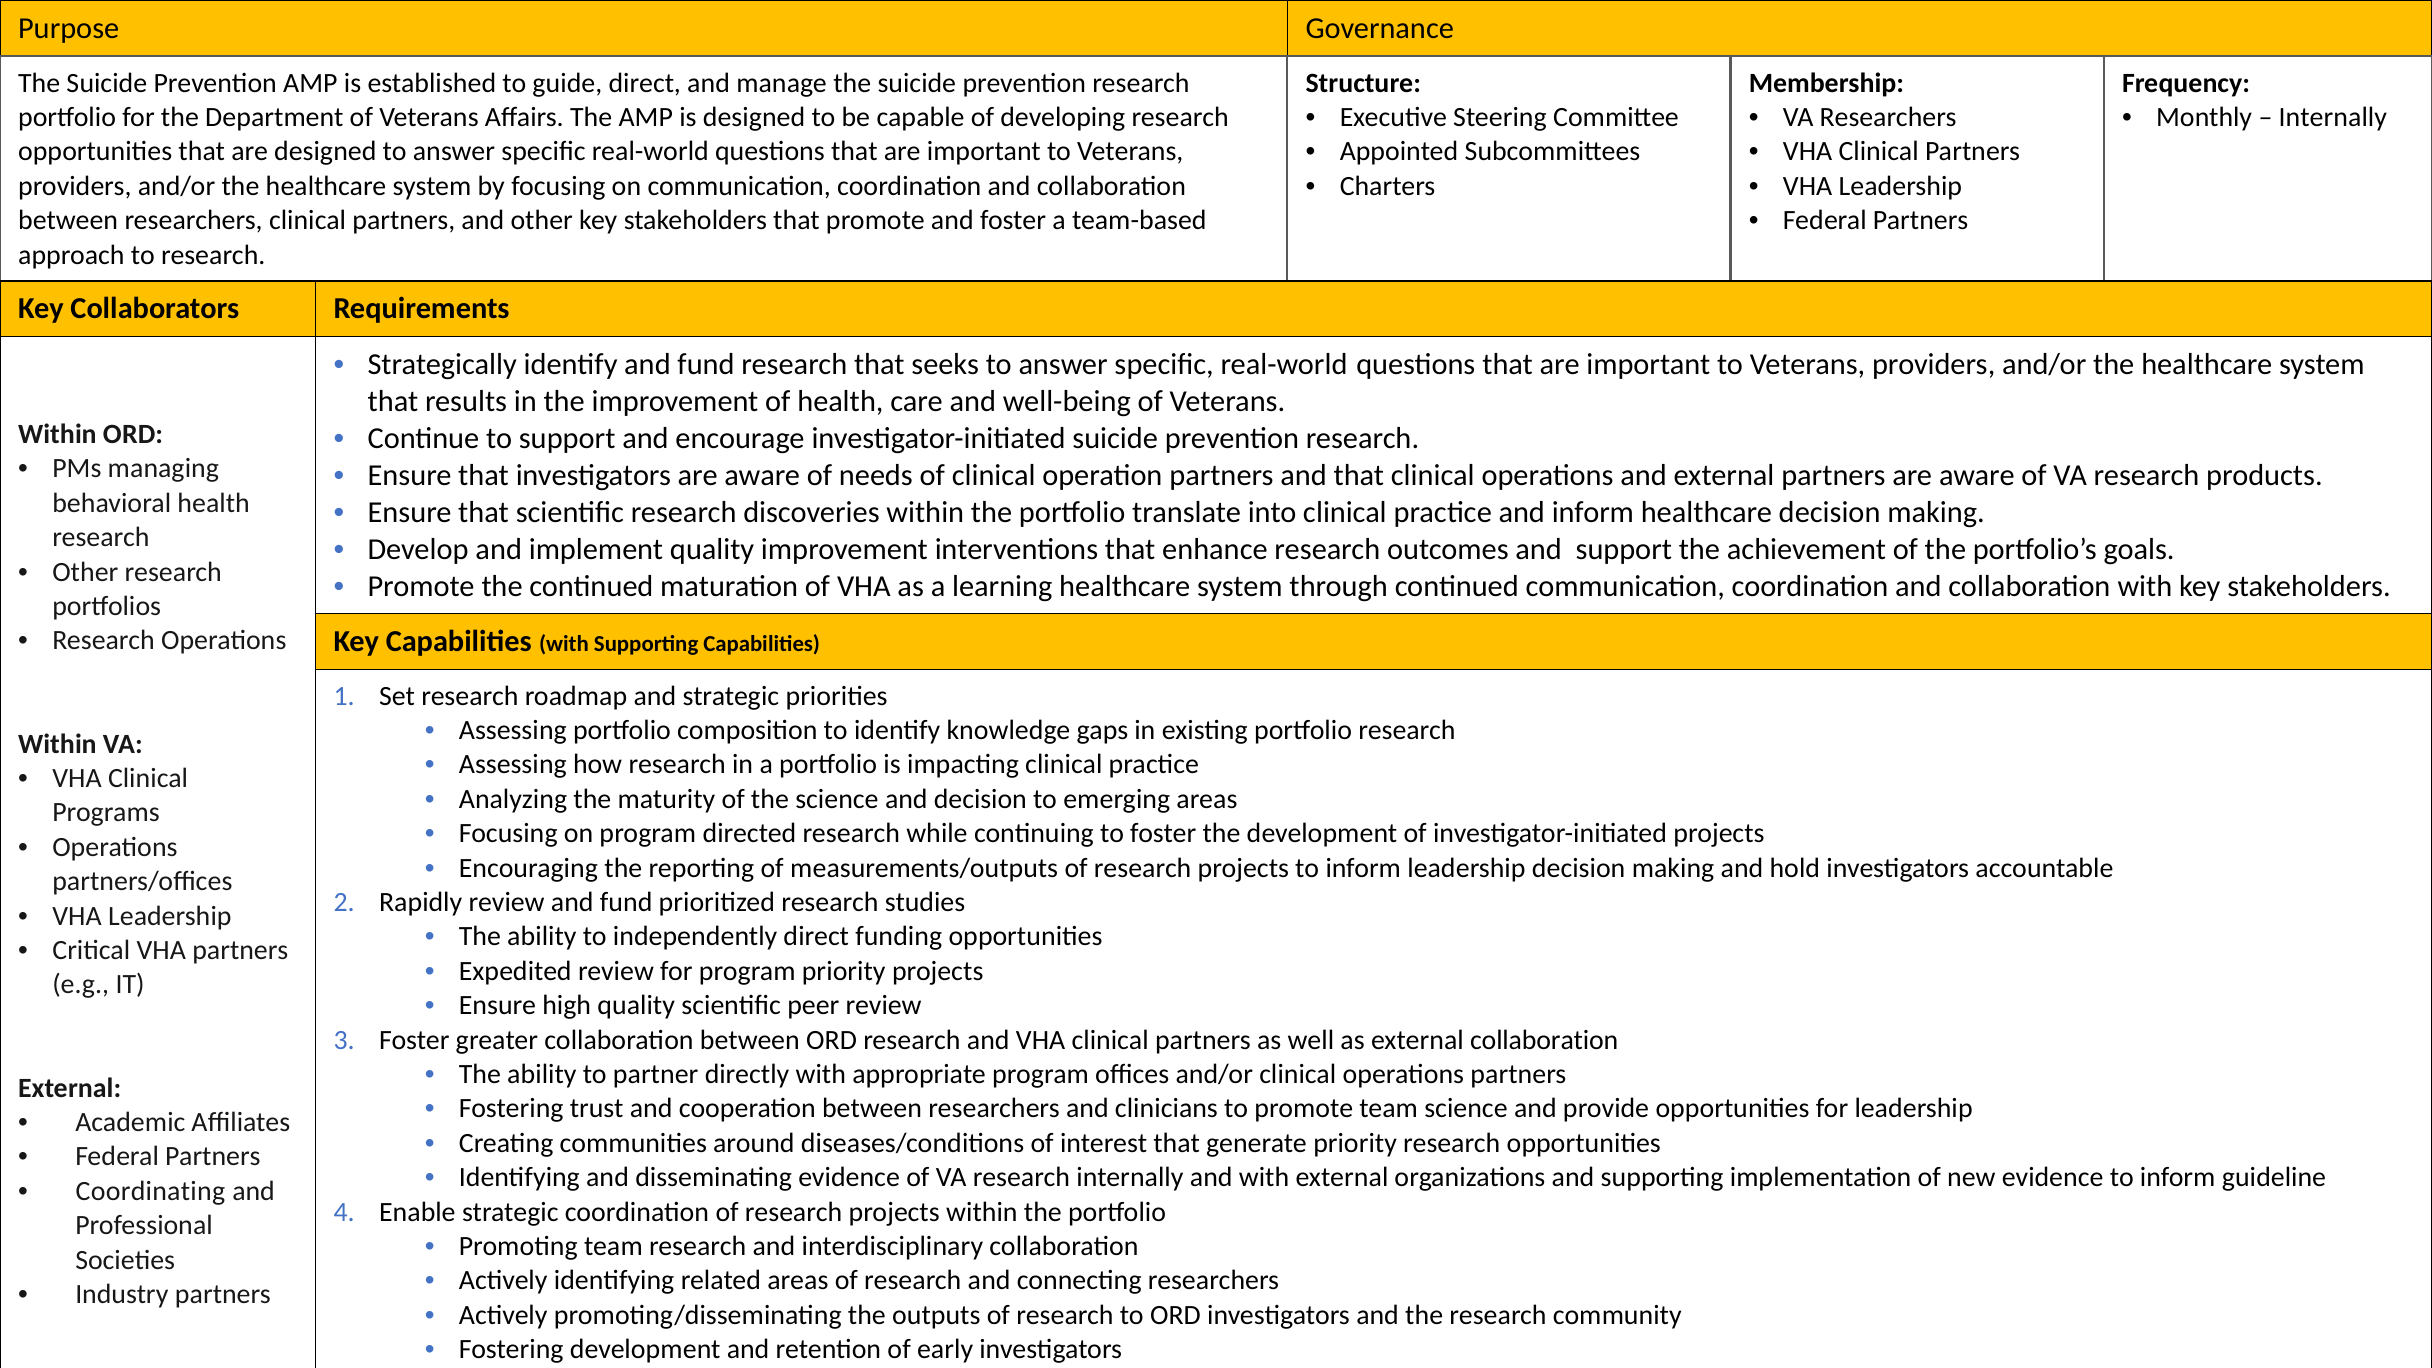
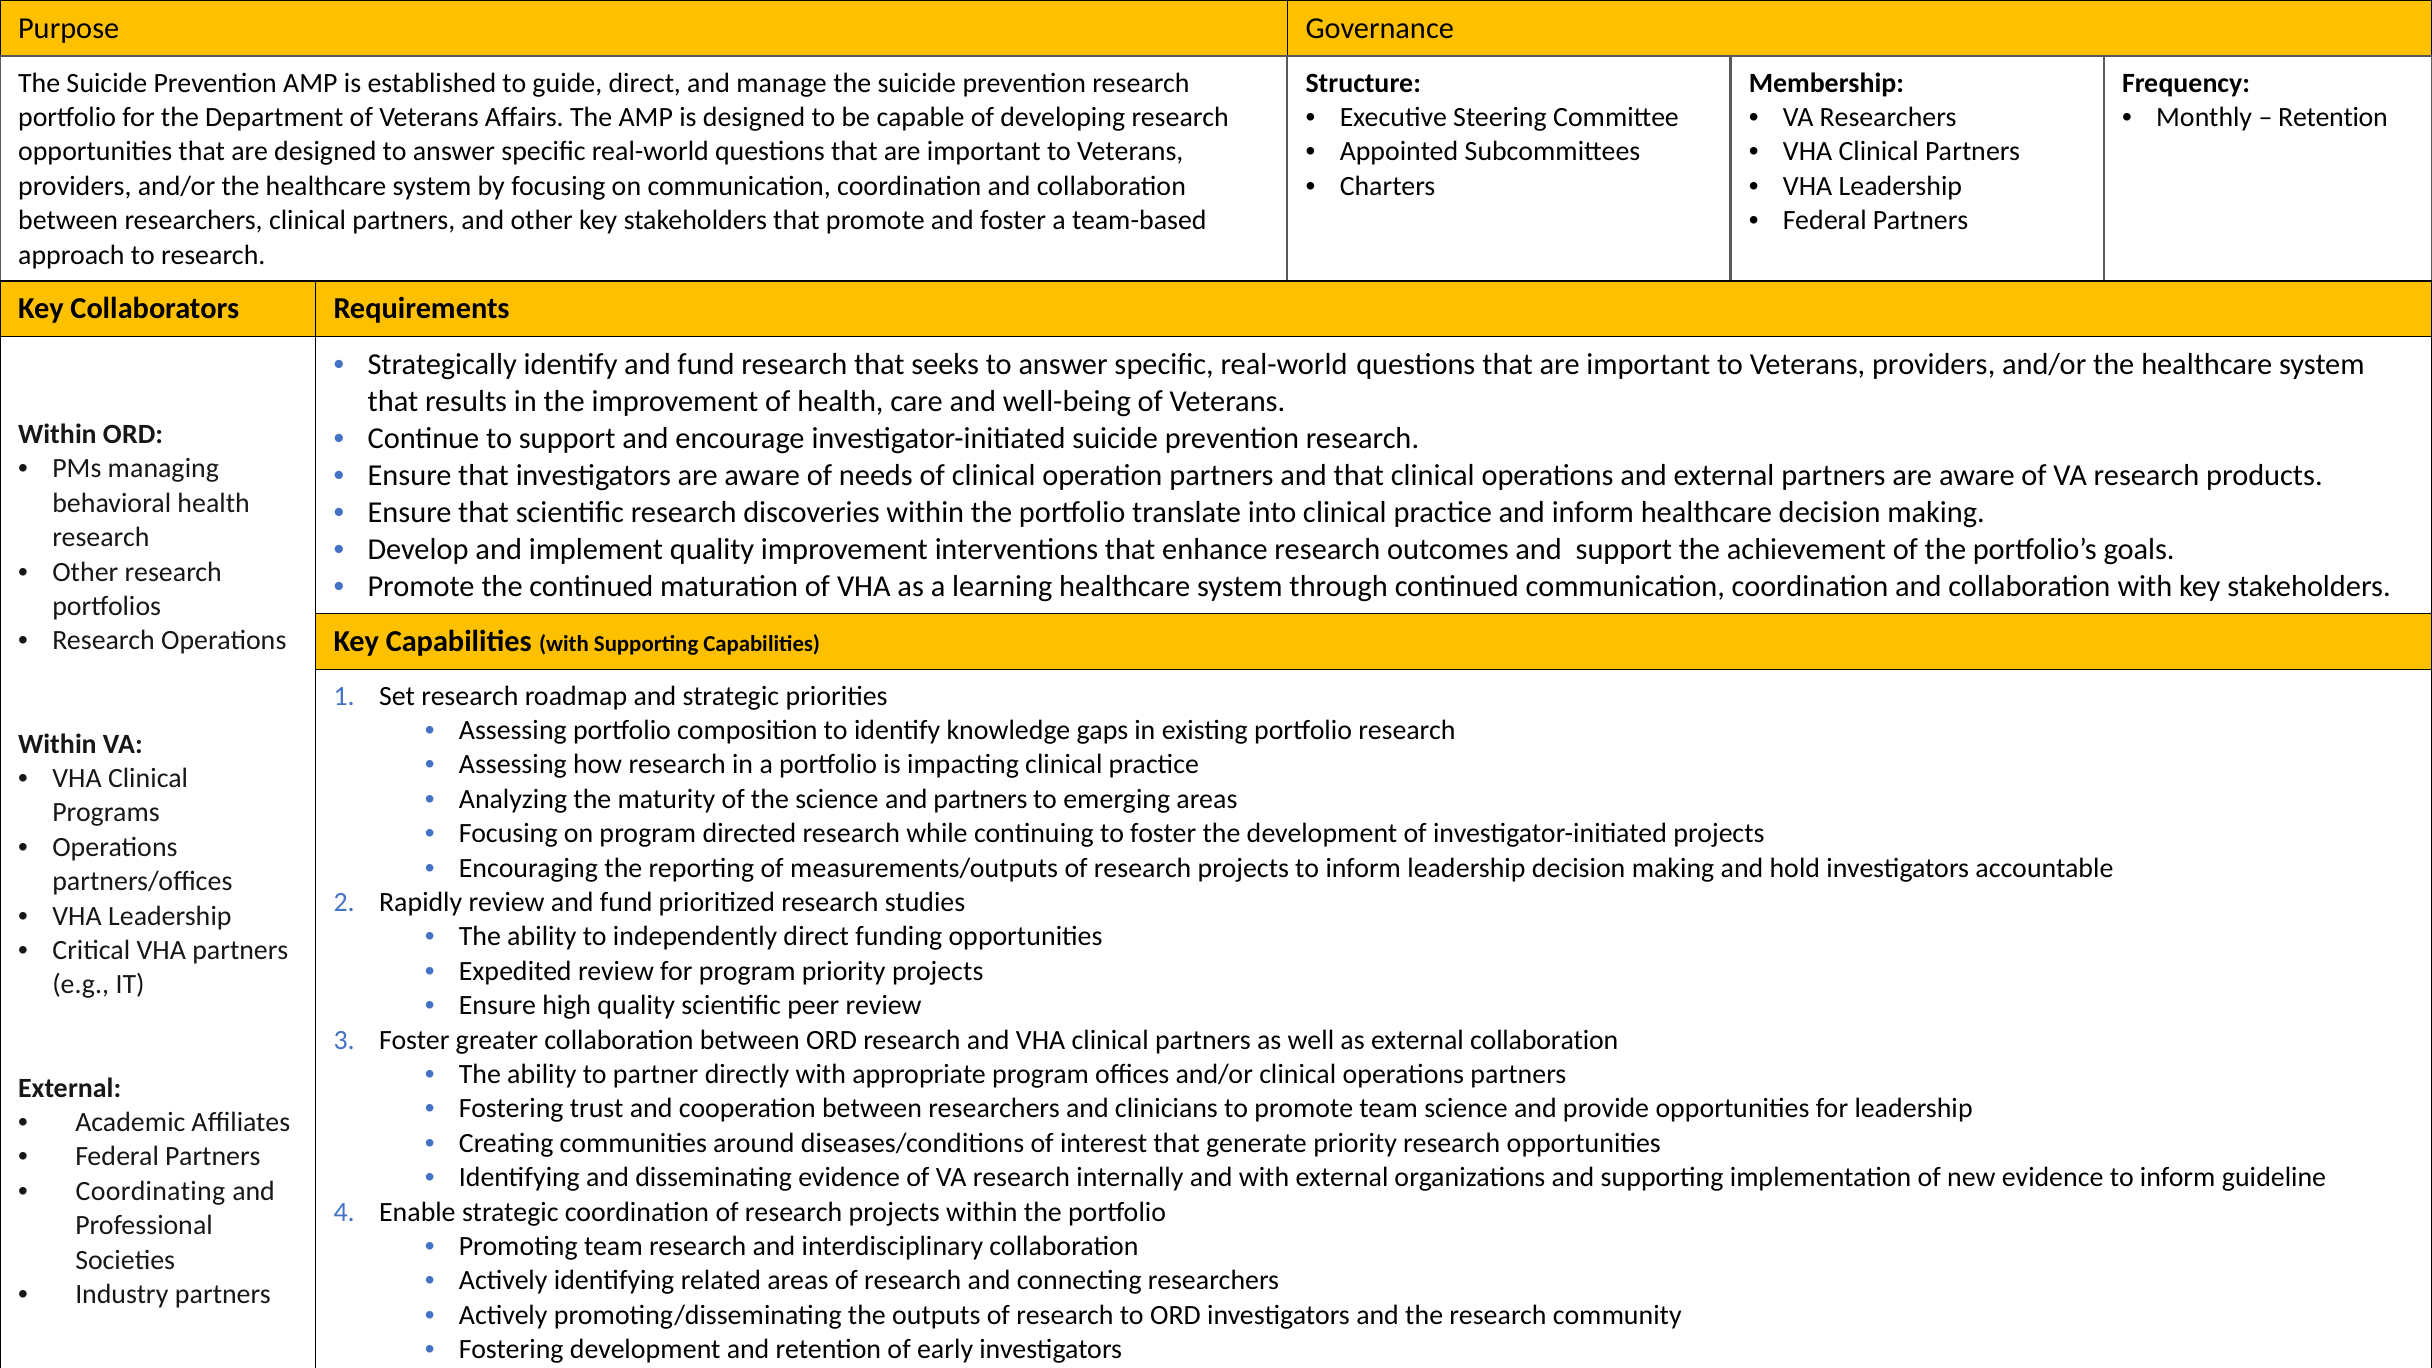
Internally: Internally -> Retention (2333, 117)
and decision: decision -> partners (981, 799)
